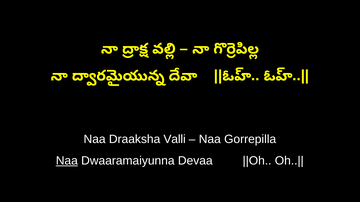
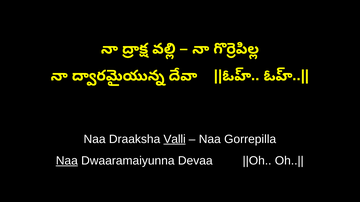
Valli underline: none -> present (175, 139)
